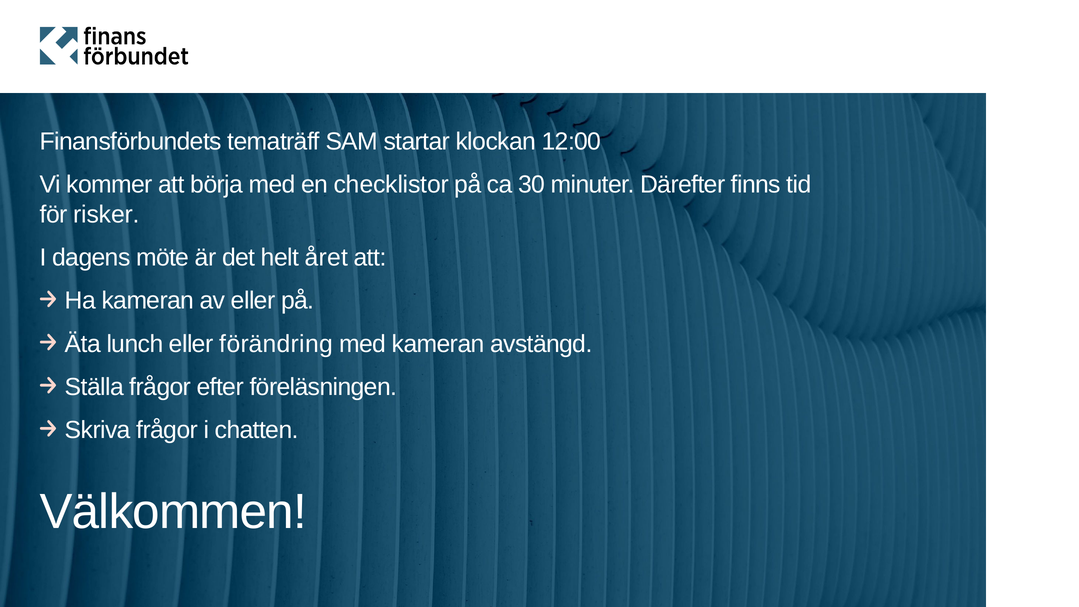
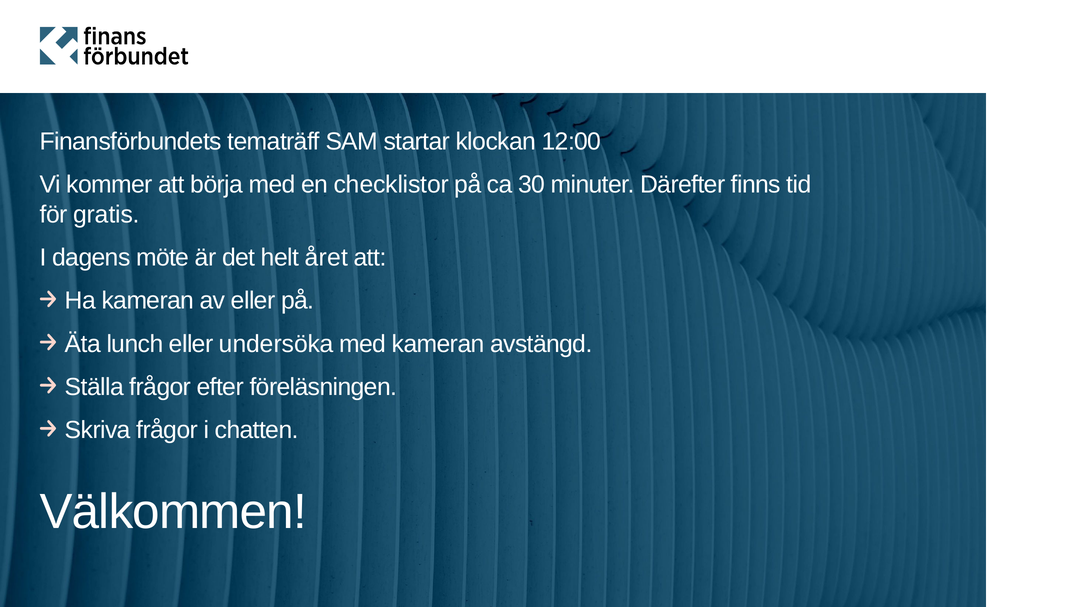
risker: risker -> gratis (106, 214)
förändring: förändring -> undersöka (276, 344)
